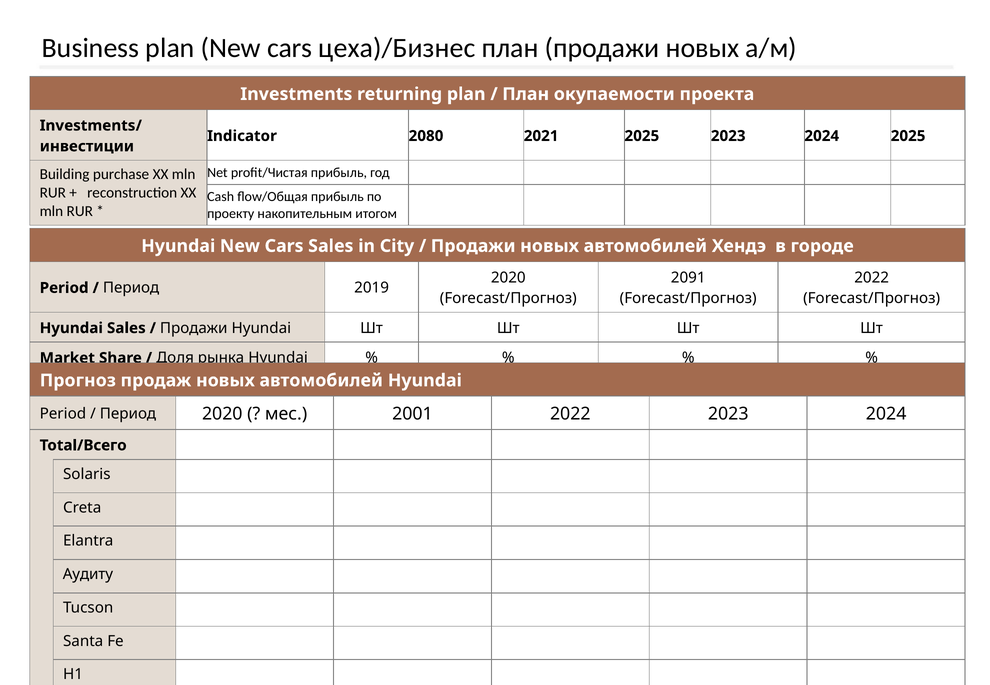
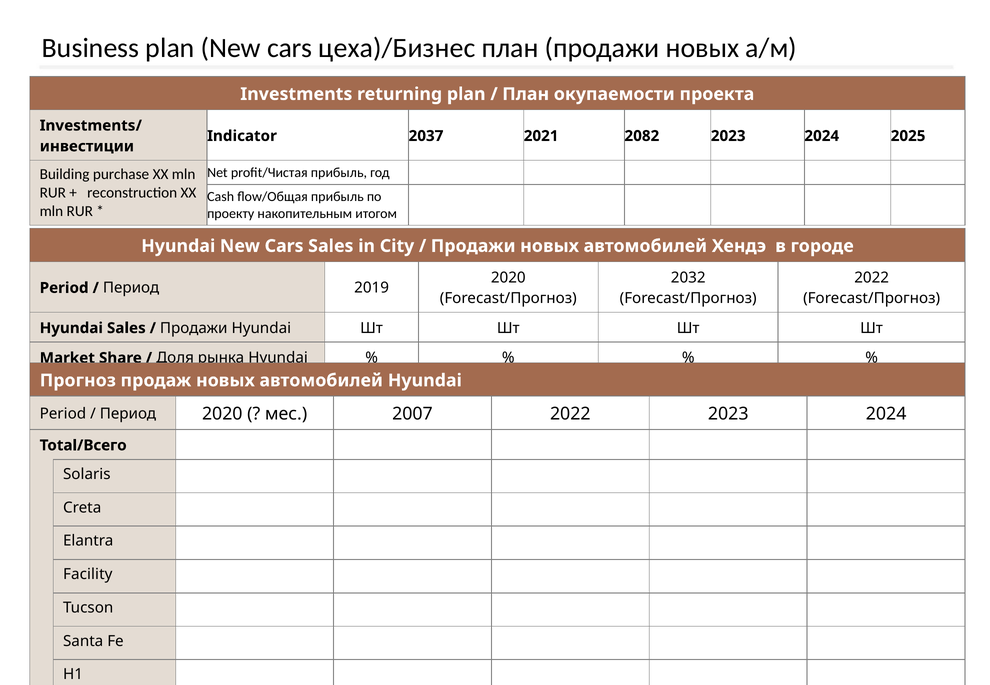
2080: 2080 -> 2037 (426, 136)
2021 2025: 2025 -> 2082 (642, 136)
2091: 2091 -> 2032 (688, 278)
2001: 2001 -> 2007 (412, 414)
Аудиту: Аудиту -> Facility (88, 575)
